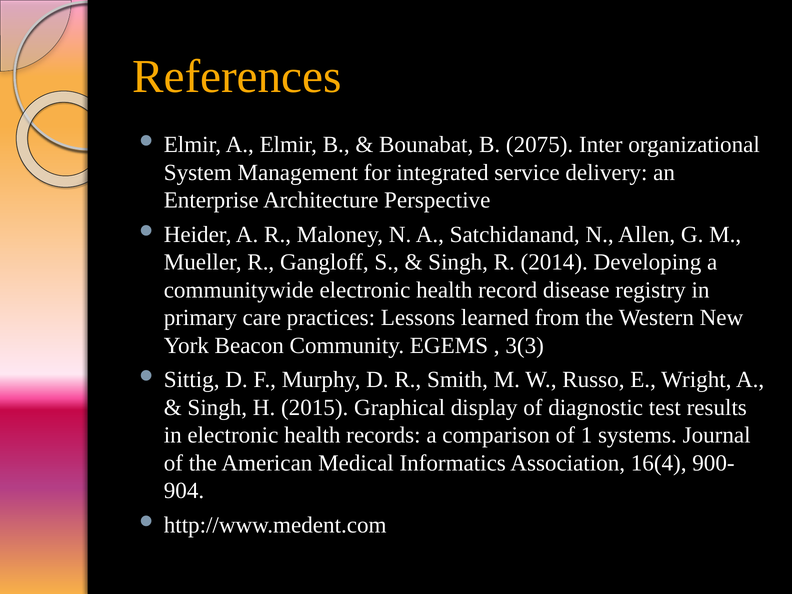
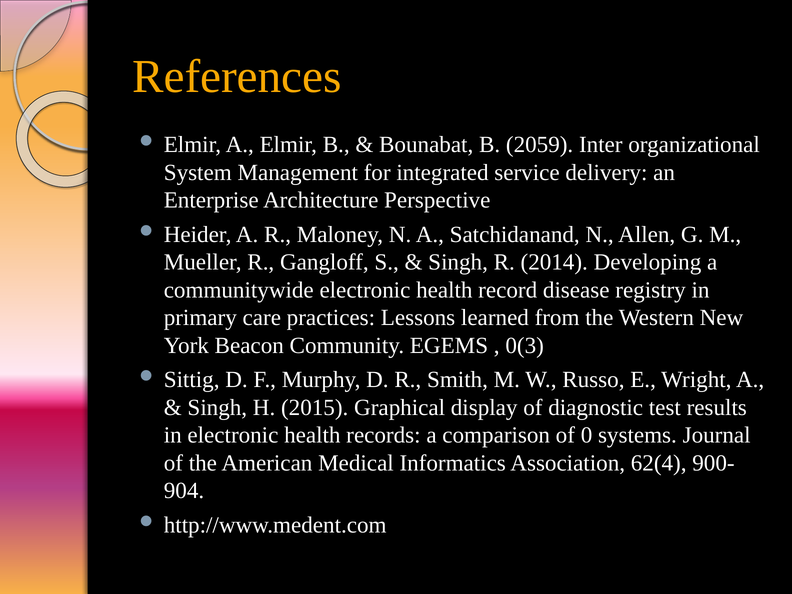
2075: 2075 -> 2059 (540, 145)
3(3: 3(3 -> 0(3 (525, 345)
1: 1 -> 0 (587, 435)
16(4: 16(4 -> 62(4 (659, 463)
